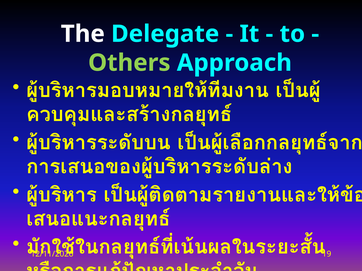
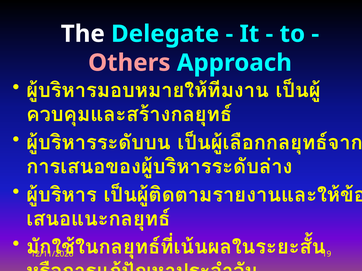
Others colour: light green -> pink (129, 63)
